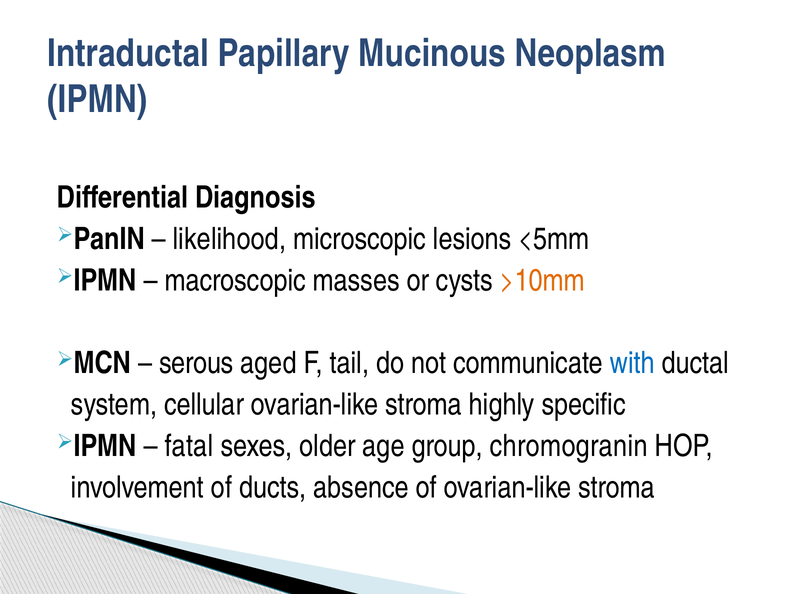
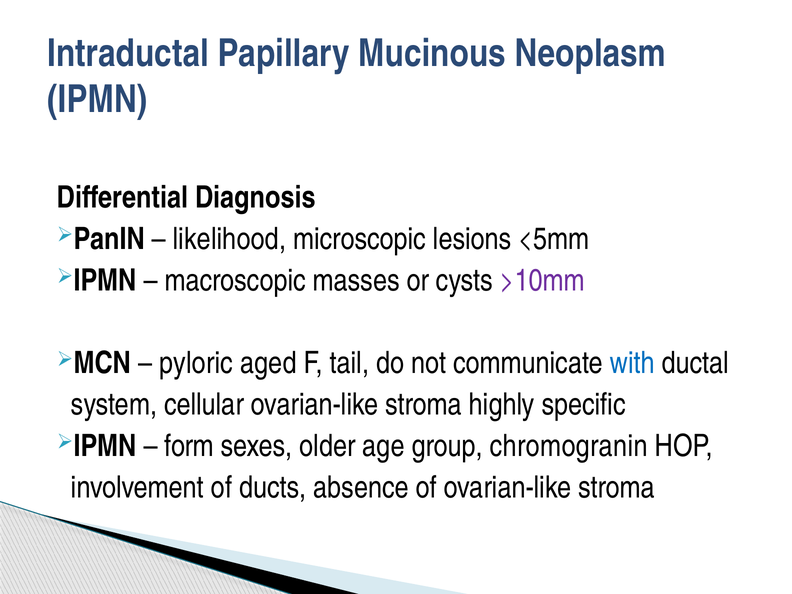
>10mm colour: orange -> purple (542, 280)
serous: serous -> pyloric (196, 363)
fatal: fatal -> form (189, 446)
